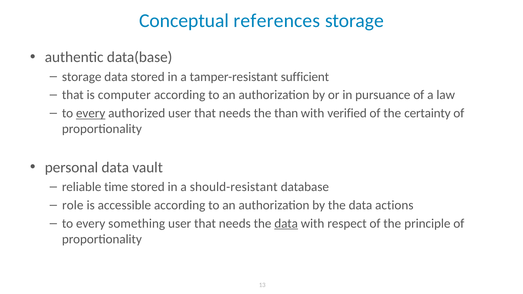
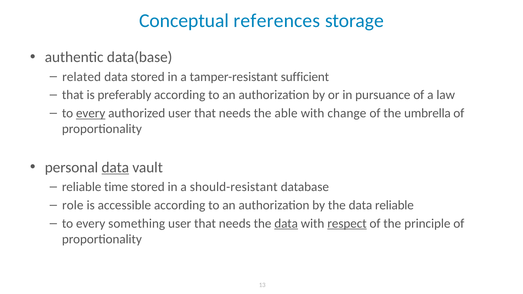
storage: storage -> related (82, 77)
computer: computer -> preferably (124, 95)
than: than -> able (286, 113)
verified: verified -> change (347, 113)
certainty: certainty -> umbrella (427, 113)
data underline: none -> present (115, 168)
data actions: actions -> reliable (394, 205)
respect underline: none -> present (347, 224)
